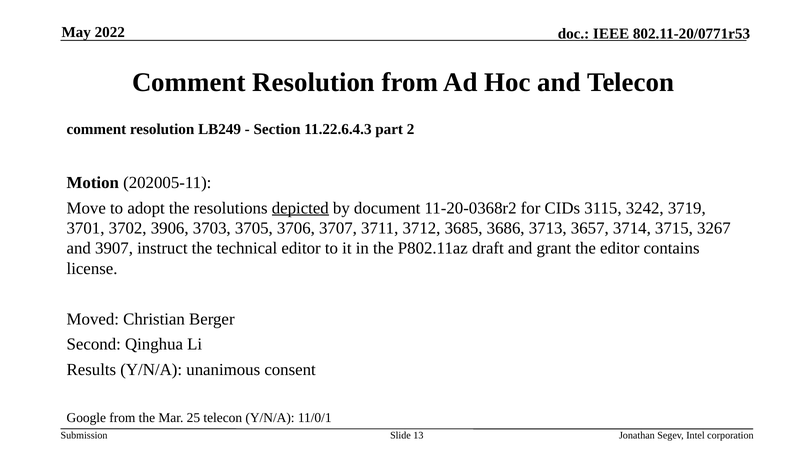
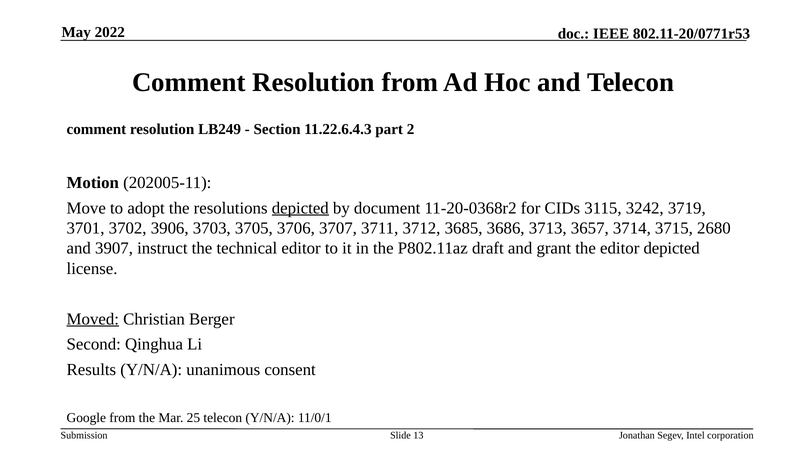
3267: 3267 -> 2680 (714, 228)
editor contains: contains -> depicted (672, 248)
Moved underline: none -> present (93, 319)
